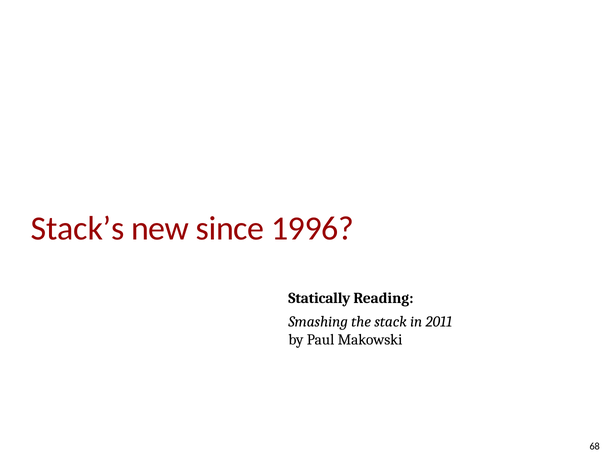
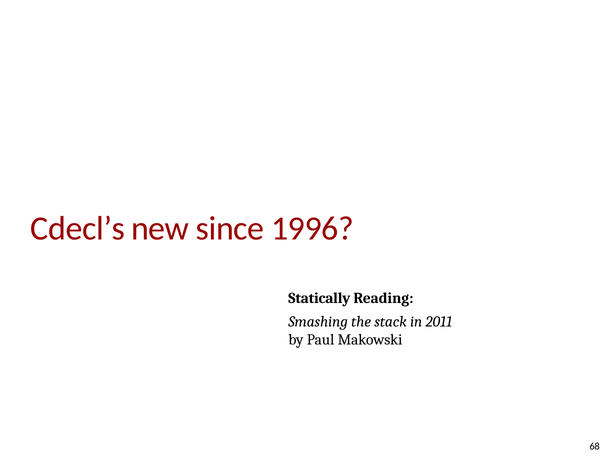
Stack’s: Stack’s -> Cdecl’s (78, 229)
